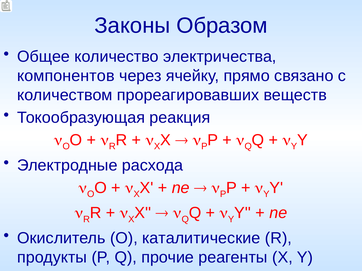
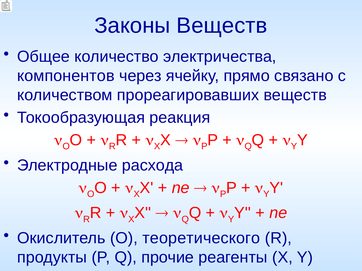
Законы Образом: Образом -> Веществ (222, 26)
каталитические: каталитические -> теоретического (201, 239)
